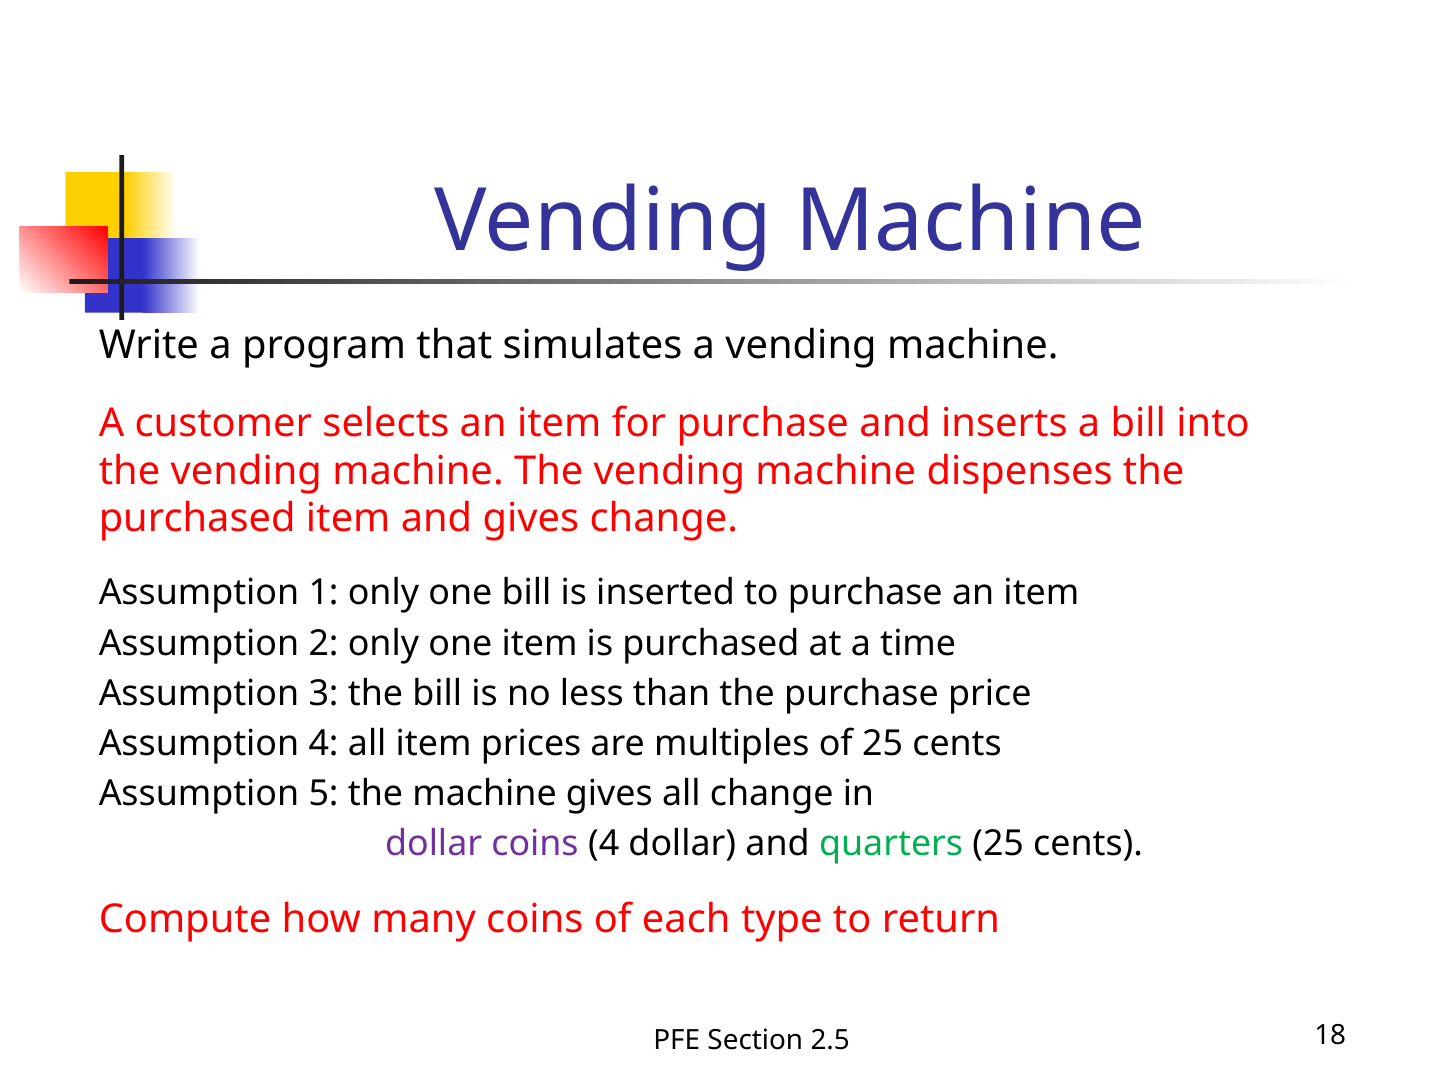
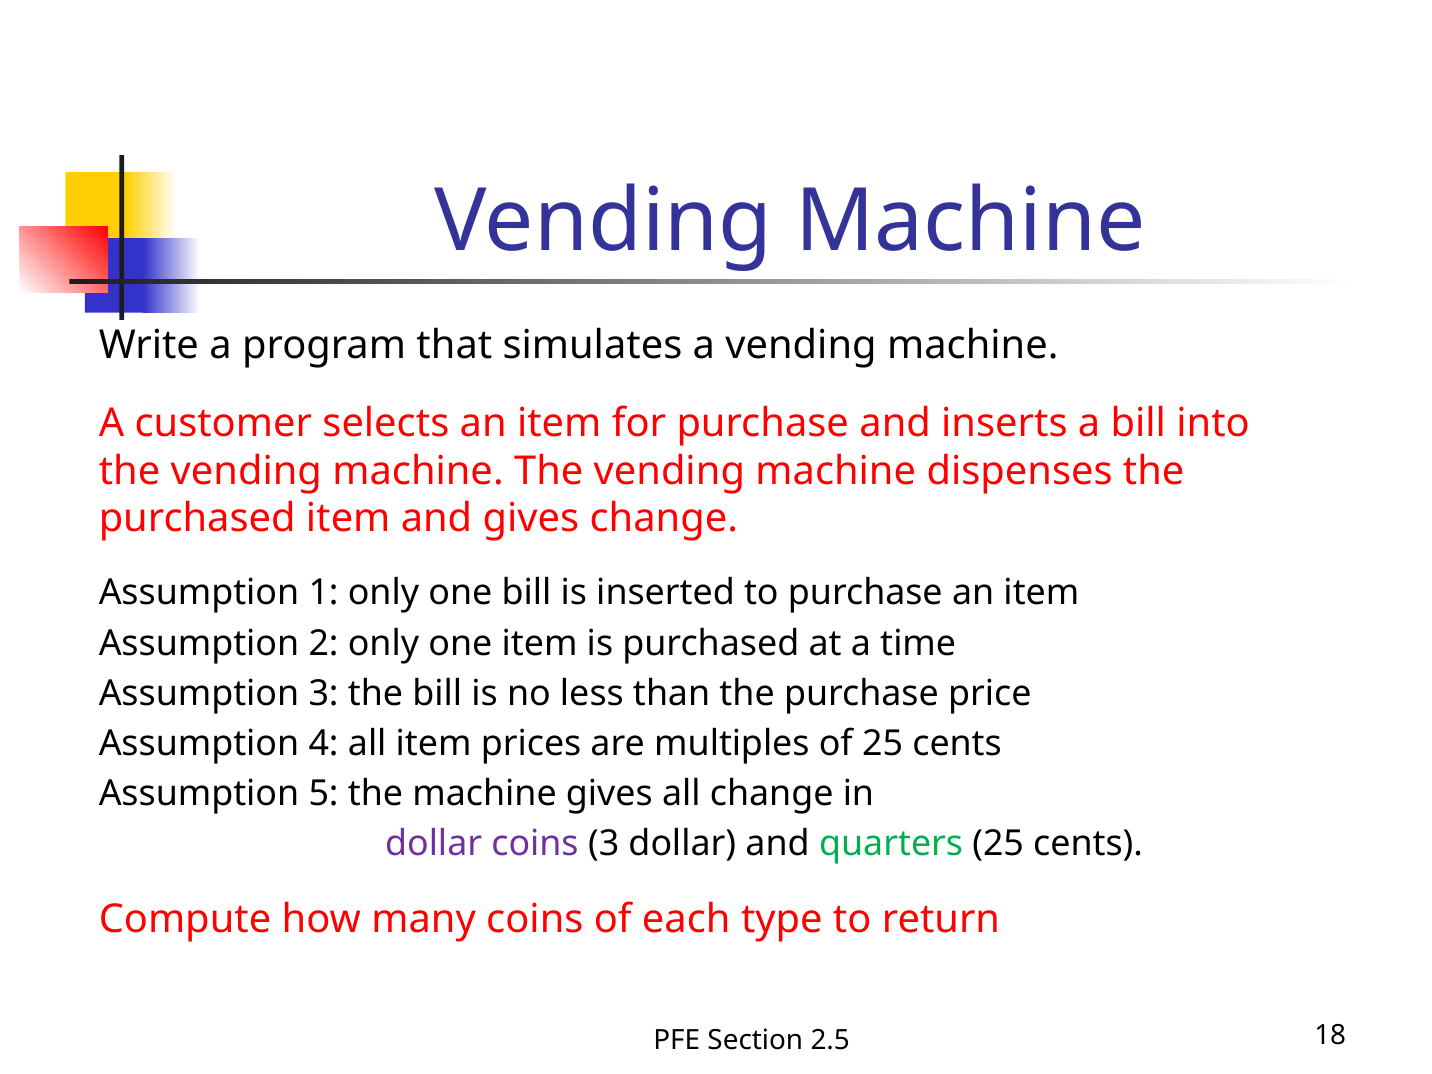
coins 4: 4 -> 3 (604, 844)
